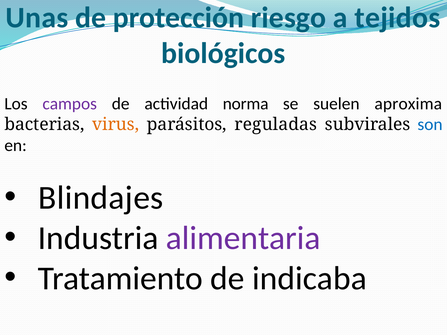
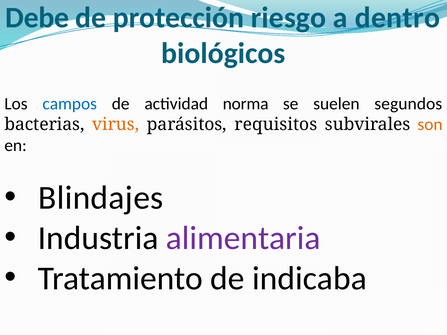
Unas: Unas -> Debe (37, 18)
tejidos: tejidos -> dentro (397, 18)
campos colour: purple -> blue (70, 104)
aproxima: aproxima -> segundos (408, 104)
reguladas: reguladas -> requisitos (276, 125)
son colour: blue -> orange (430, 125)
